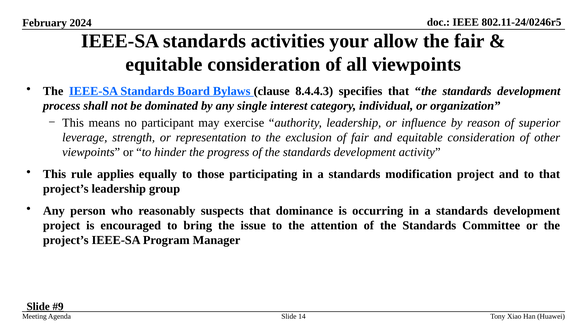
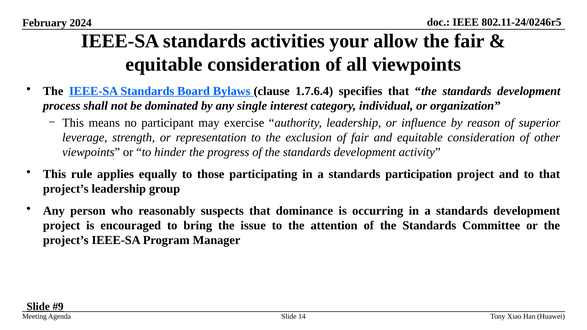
8.4.4.3: 8.4.4.3 -> 1.7.6.4 (314, 91)
modification: modification -> participation (419, 174)
